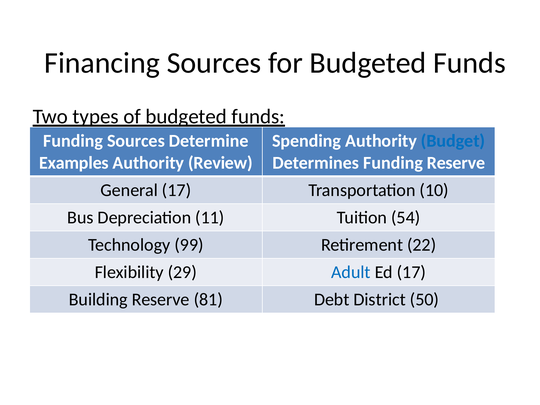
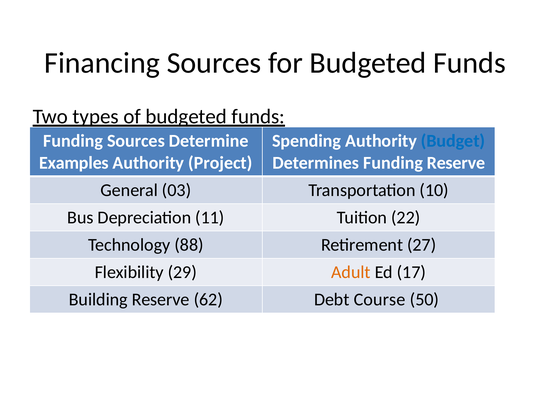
Review: Review -> Project (220, 163)
General 17: 17 -> 03 (177, 190)
54: 54 -> 22 (406, 217)
99: 99 -> 88 (189, 245)
22: 22 -> 27 (422, 245)
Adult colour: blue -> orange (351, 272)
81: 81 -> 62 (208, 299)
District: District -> Course (380, 299)
